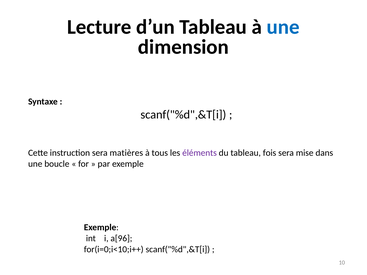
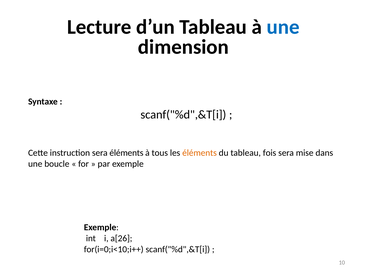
sera matières: matières -> éléments (126, 153)
éléments colour: purple -> orange (200, 153)
a[96: a[96 -> a[26 (121, 239)
